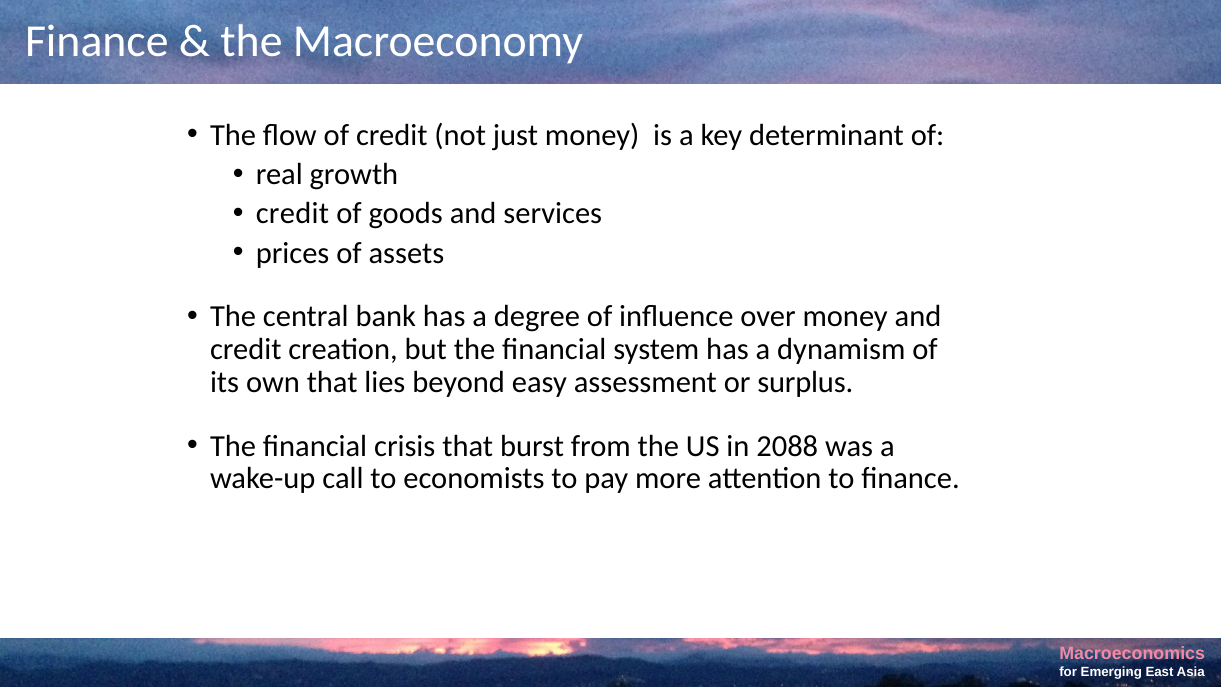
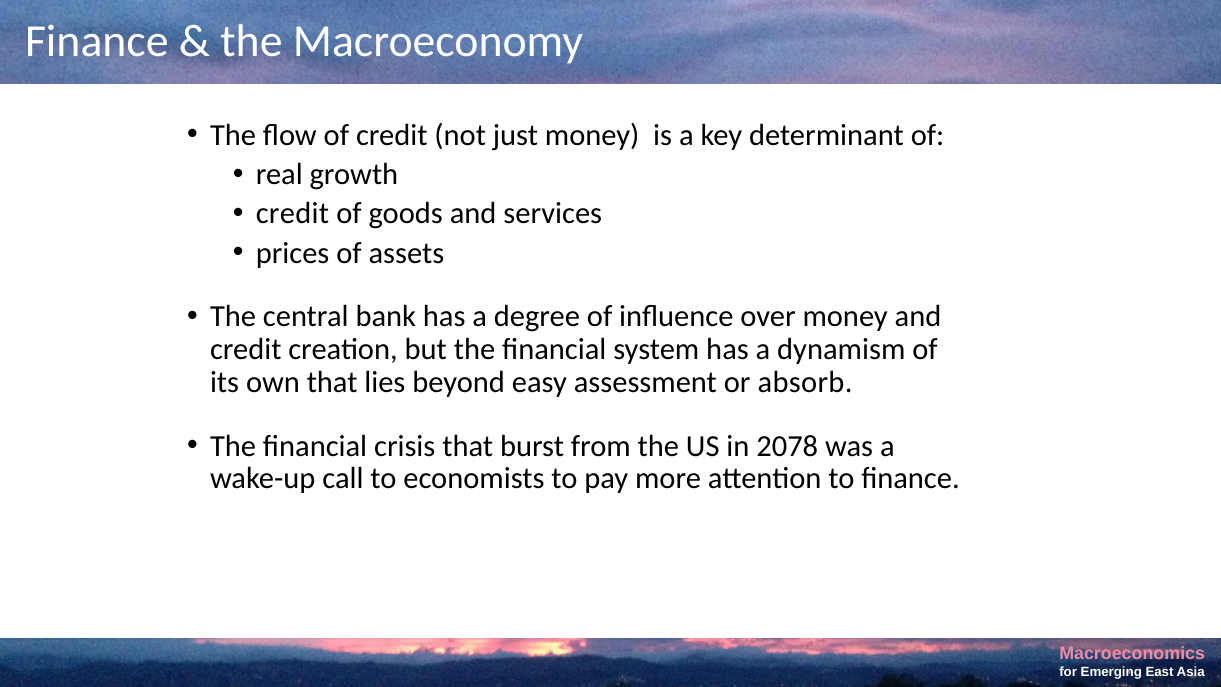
surplus: surplus -> absorb (805, 382)
2088: 2088 -> 2078 (787, 446)
